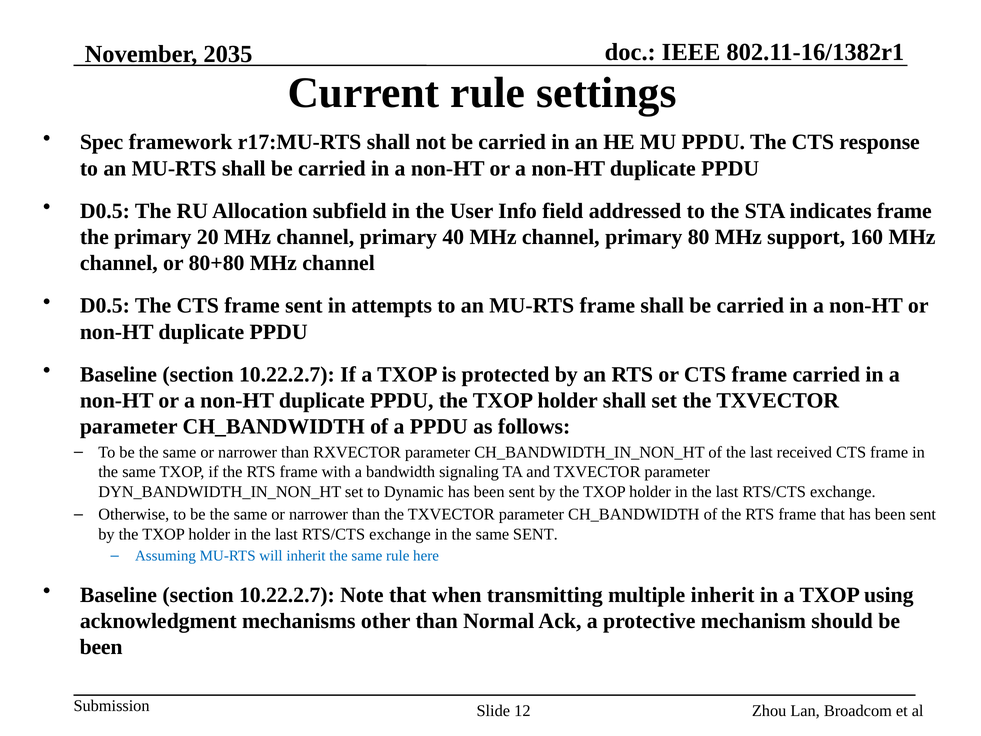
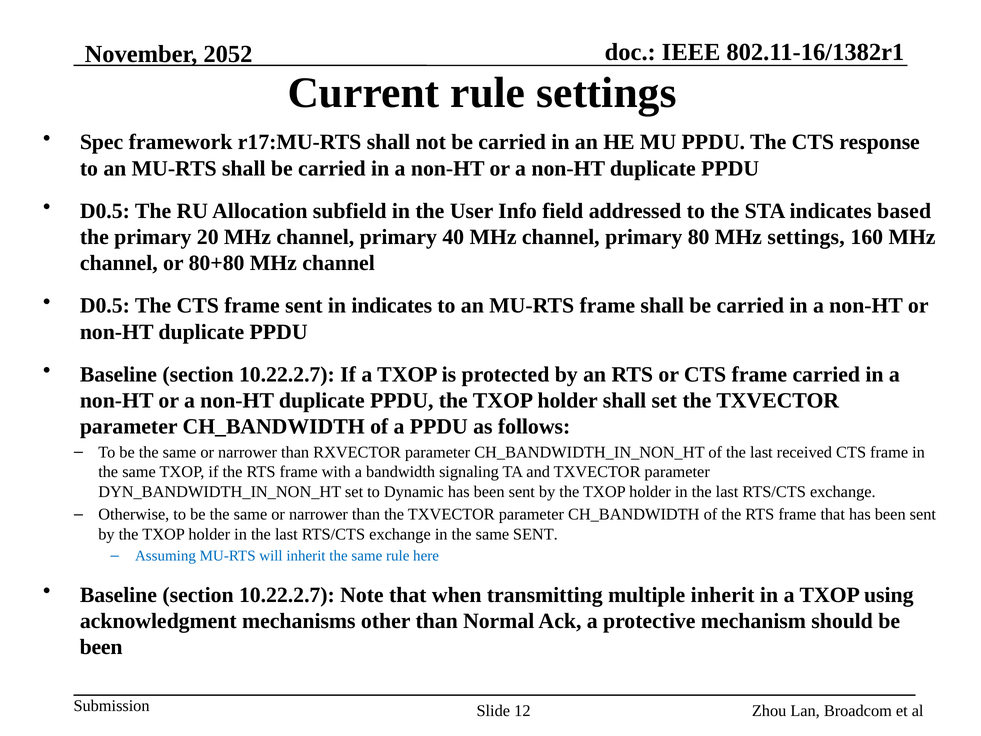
2035: 2035 -> 2052 (228, 54)
indicates frame: frame -> based (904, 211)
MHz support: support -> settings (806, 237)
in attempts: attempts -> indicates (392, 306)
